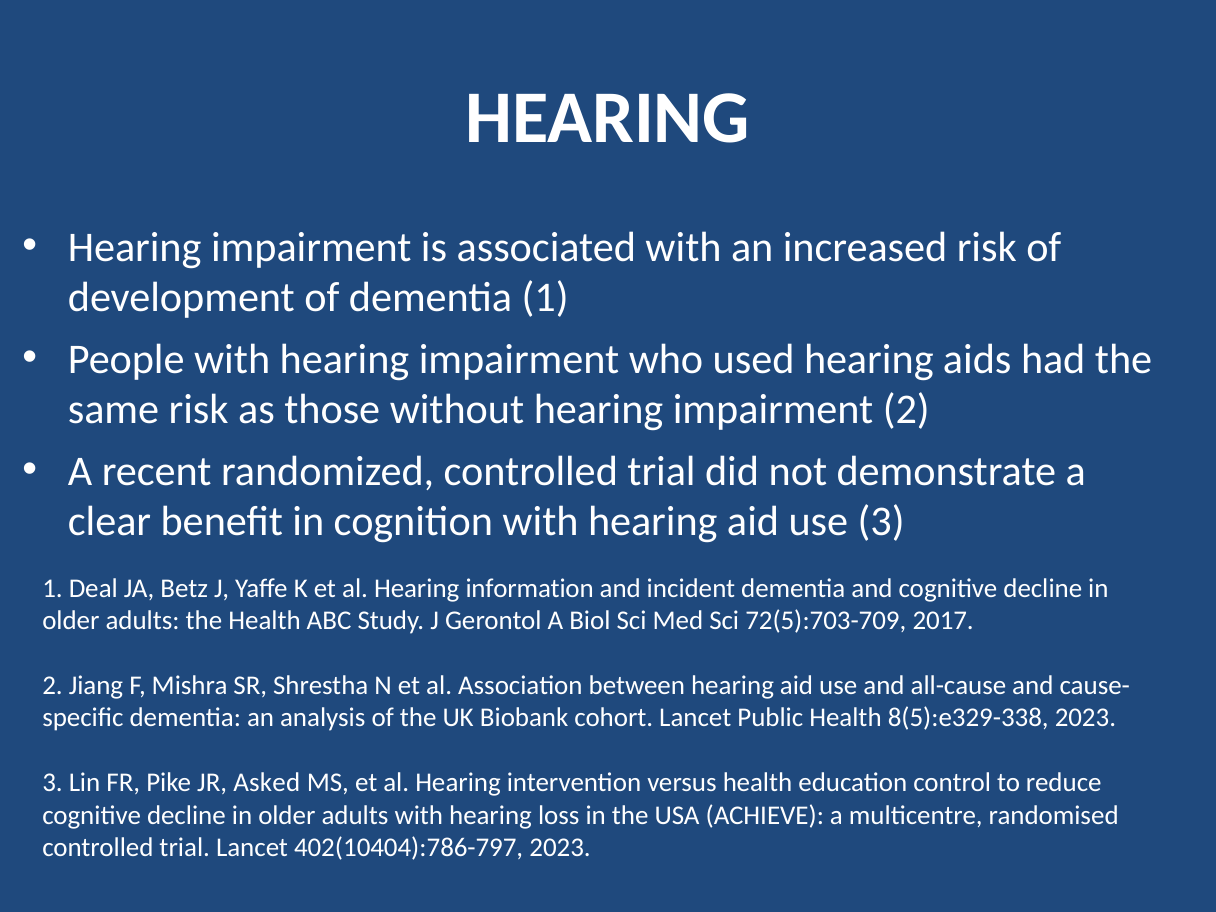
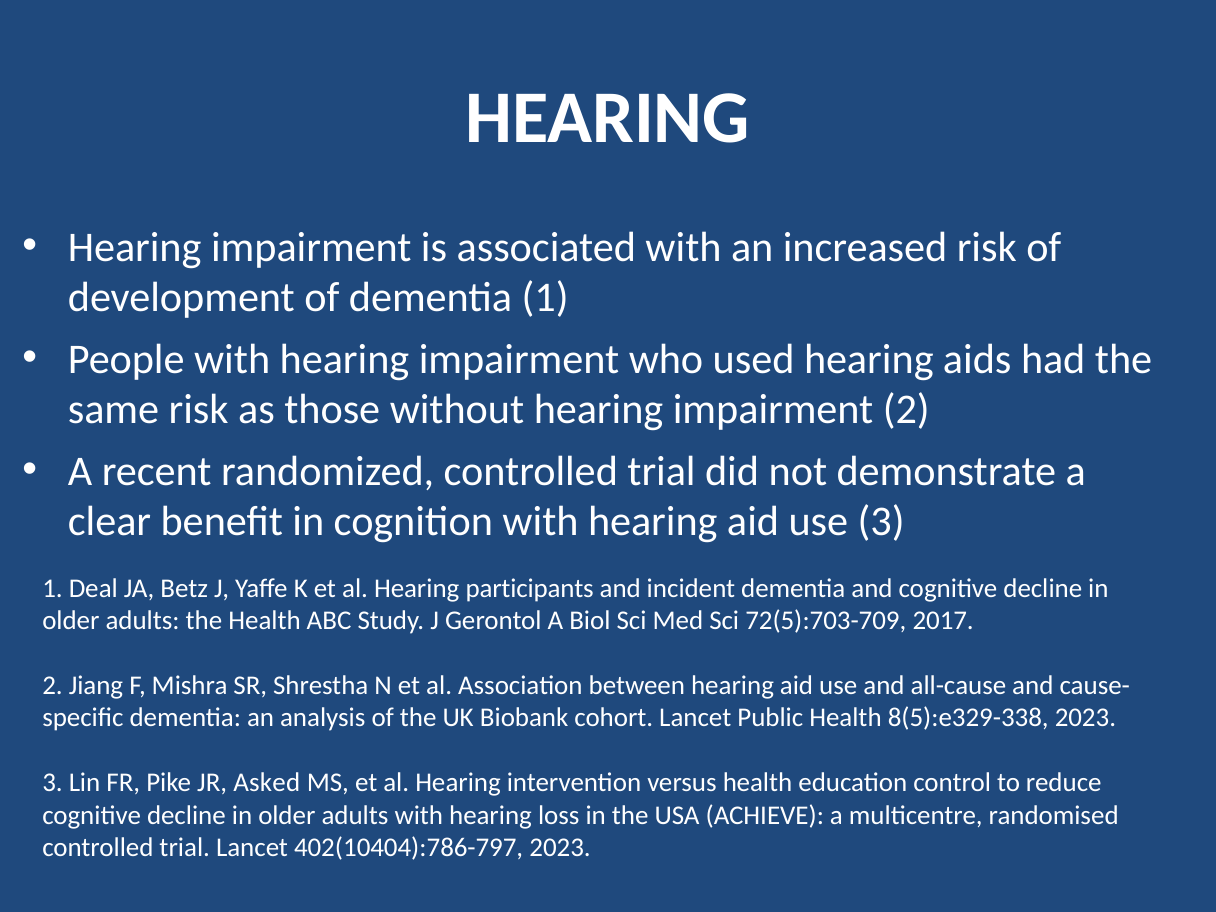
information: information -> participants (530, 588)
